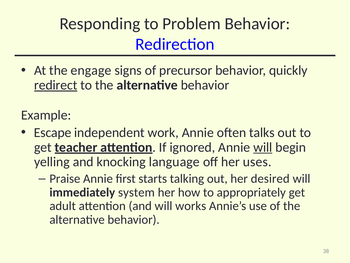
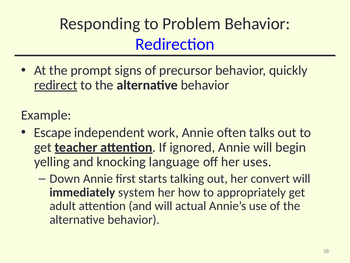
engage: engage -> prompt (91, 70)
will underline: present -> none (263, 147)
Praise: Praise -> Down (65, 178)
desired: desired -> convert (270, 178)
works: works -> actual (191, 206)
